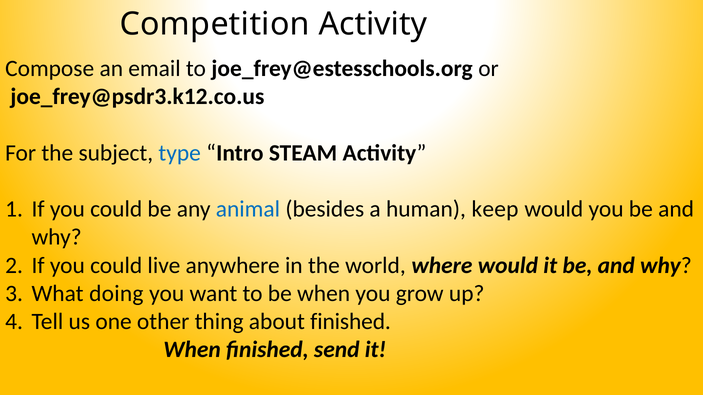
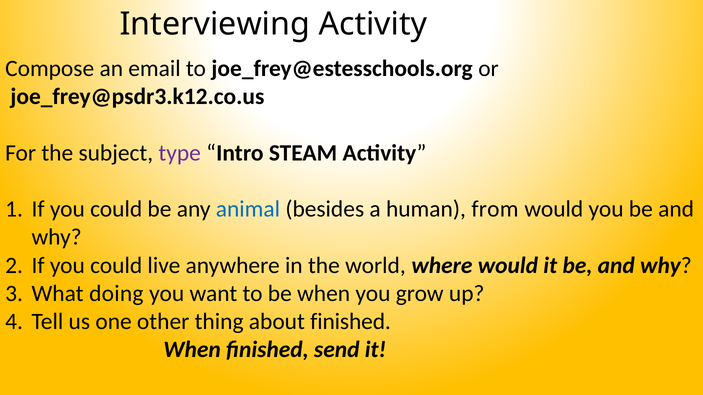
Competition: Competition -> Interviewing (215, 24)
type colour: blue -> purple (180, 153)
keep: keep -> from (495, 209)
